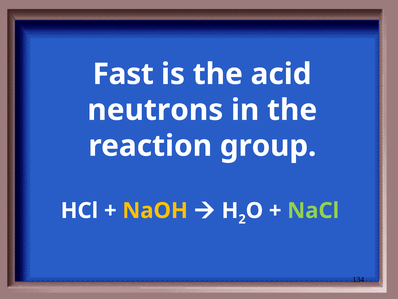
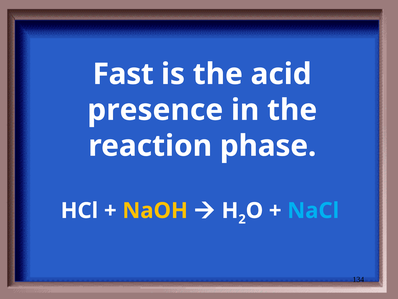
neutrons: neutrons -> presence (155, 110)
group: group -> phase (268, 146)
NaCl colour: light green -> light blue (313, 210)
